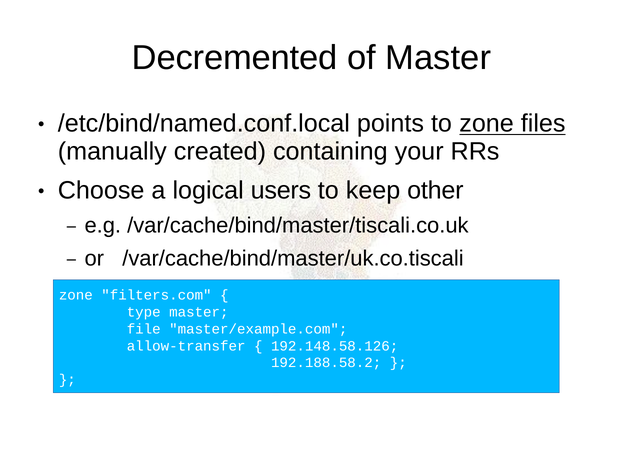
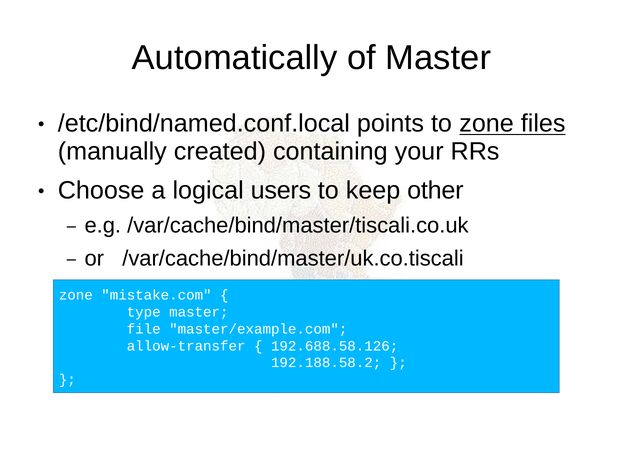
Decremented: Decremented -> Automatically (235, 58)
filters.com: filters.com -> mistake.com (156, 295)
192.148.58.126: 192.148.58.126 -> 192.688.58.126 (335, 346)
